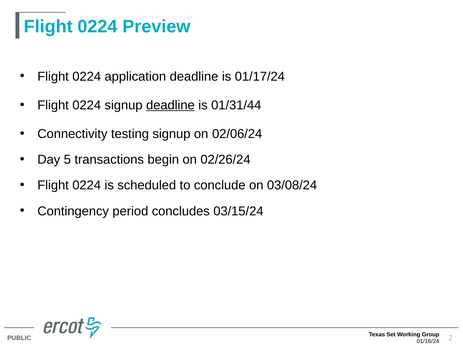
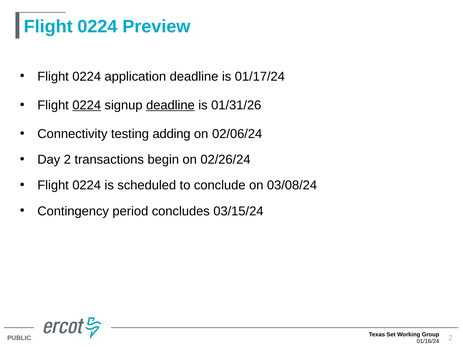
0224 underline: none -> present (87, 105)
01/31/44: 01/31/44 -> 01/31/26 (236, 105)
testing signup: signup -> adding (172, 134)
Day 5: 5 -> 2 (67, 160)
